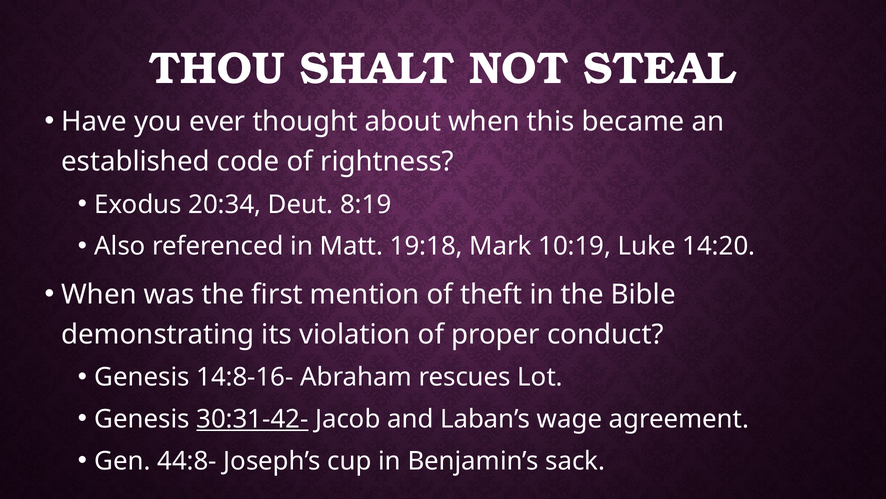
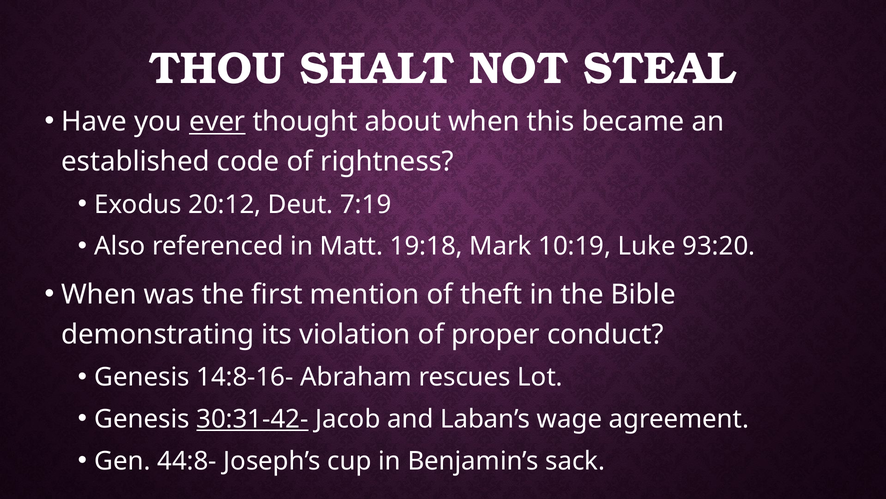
ever underline: none -> present (217, 122)
20:34: 20:34 -> 20:12 (225, 204)
8:19: 8:19 -> 7:19 (366, 204)
14:20: 14:20 -> 93:20 (719, 246)
